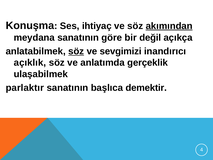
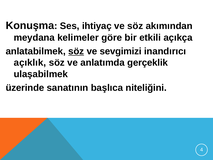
akımından underline: present -> none (169, 26)
meydana sanatının: sanatının -> kelimeler (78, 37)
değil: değil -> etkili (150, 37)
parlaktır: parlaktır -> üzerinde (25, 88)
demektir: demektir -> niteliğini (146, 88)
